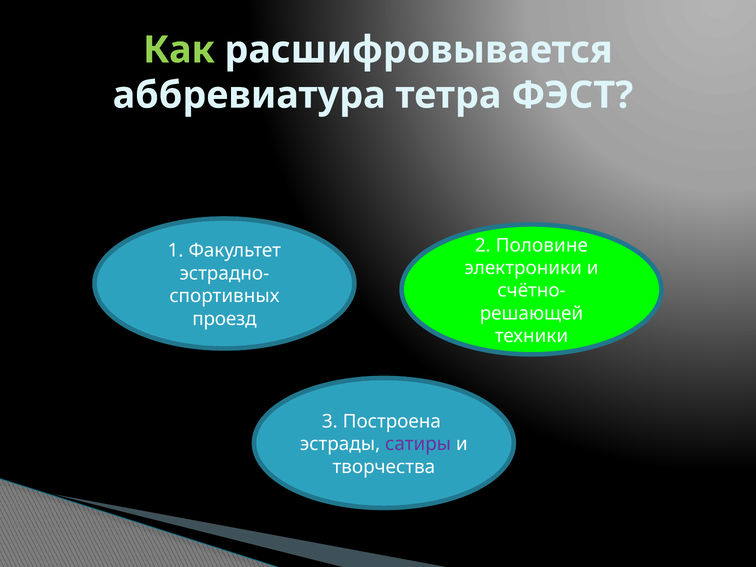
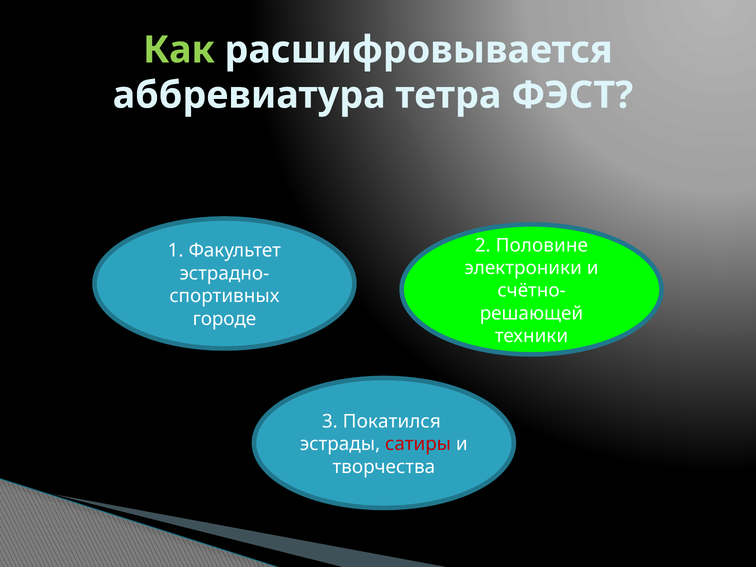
проезд: проезд -> городе (224, 319)
Построена: Построена -> Покатился (392, 422)
сатиры colour: purple -> red (418, 444)
